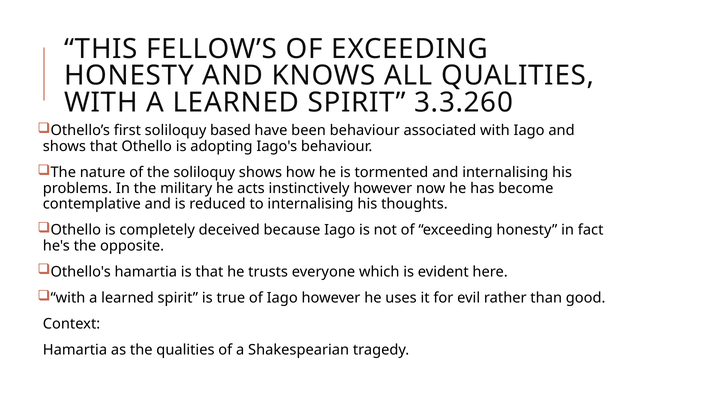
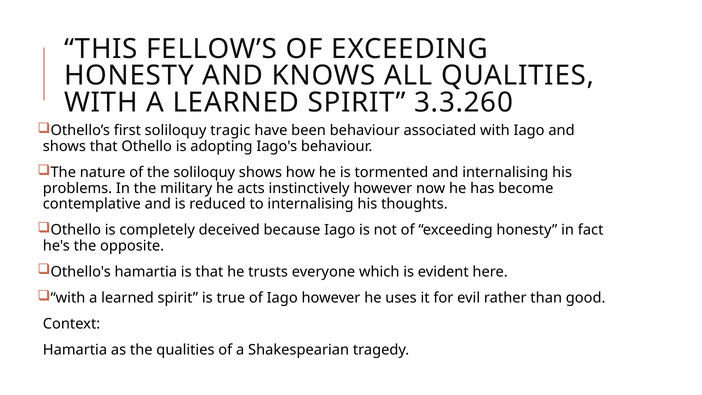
based: based -> tragic (230, 130)
